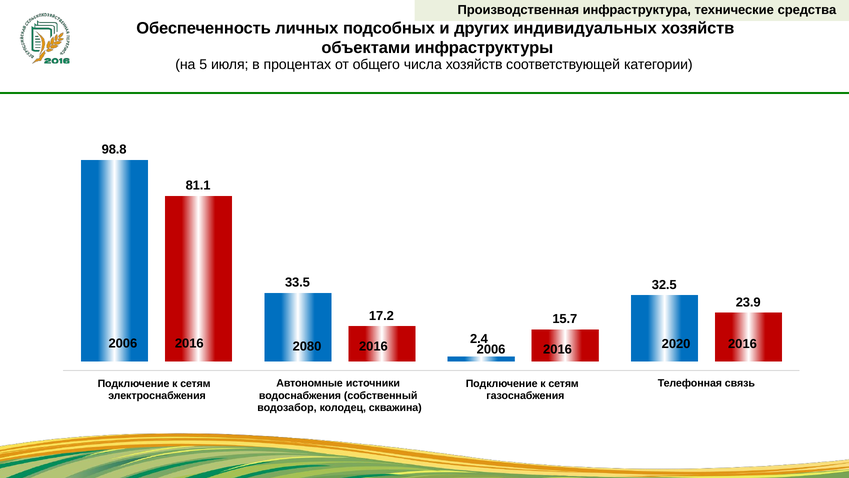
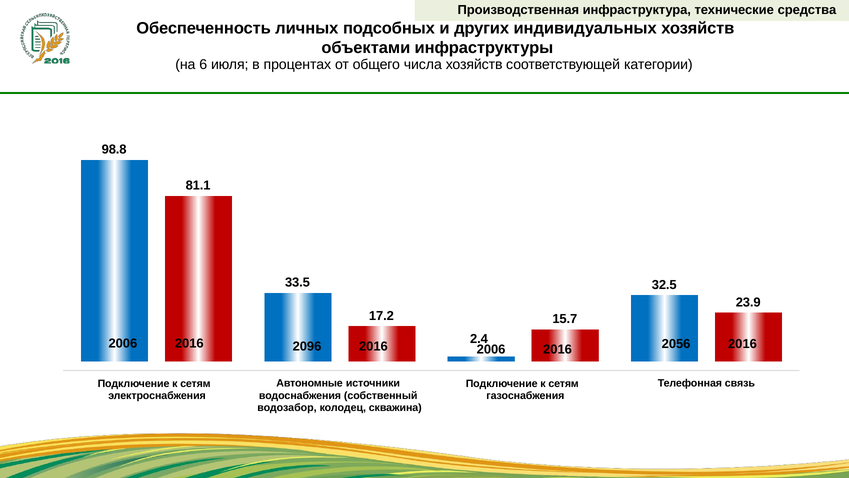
5: 5 -> 6 (203, 64)
2080: 2080 -> 2096 (307, 346)
2020: 2020 -> 2056 (676, 343)
